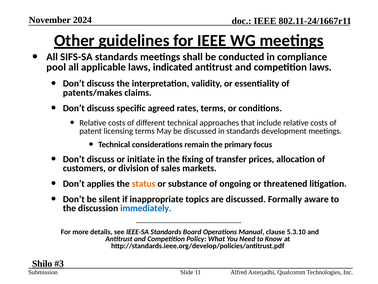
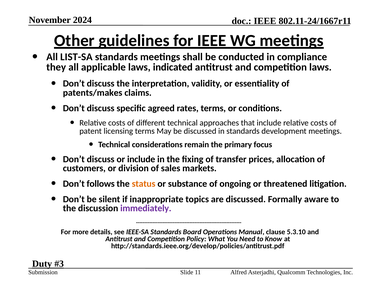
SIFS-SA: SIFS-SA -> LIST-SA (76, 57)
pool: pool -> they (56, 67)
or initiate: initiate -> include (141, 159)
applies: applies -> follows (101, 183)
immediately colour: blue -> purple (146, 208)
Shilo: Shilo -> Duty (42, 263)
